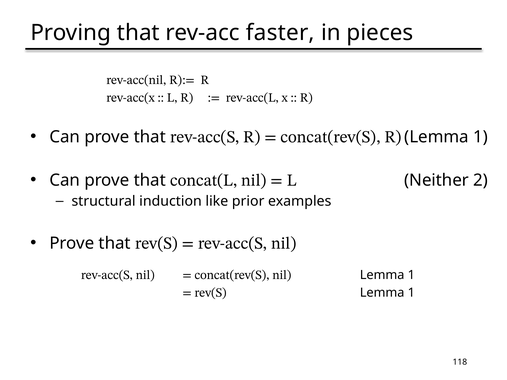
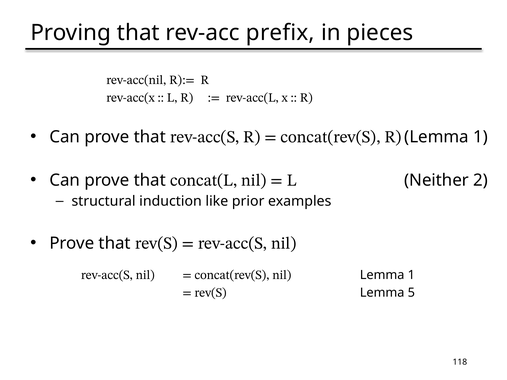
faster: faster -> prefix (280, 33)
1: 1 -> 5 (411, 293)
